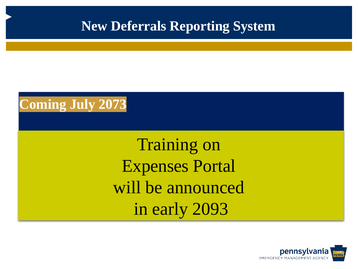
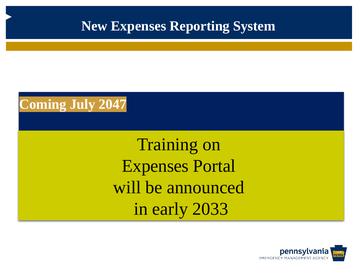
New Deferrals: Deferrals -> Expenses (139, 26)
2073: 2073 -> 2047 (113, 104)
2093: 2093 -> 2033 (210, 209)
